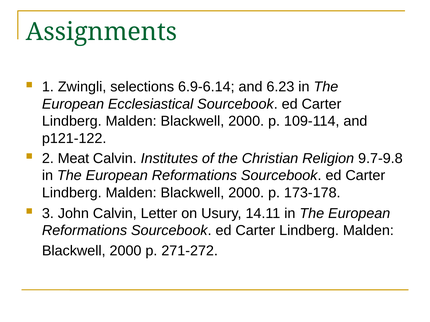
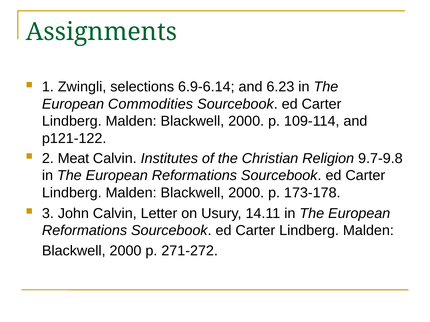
Ecclesiastical: Ecclesiastical -> Commodities (151, 104)
